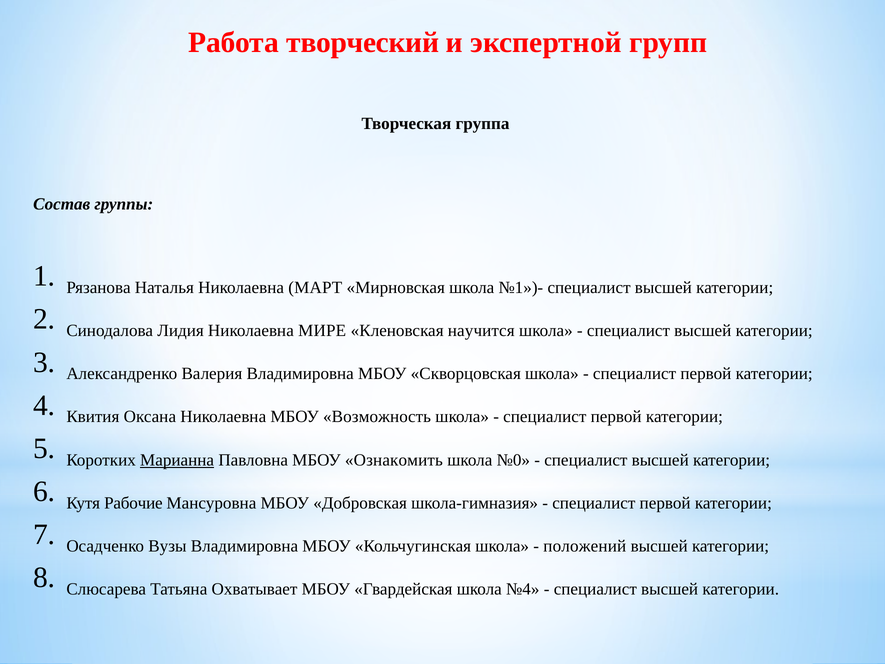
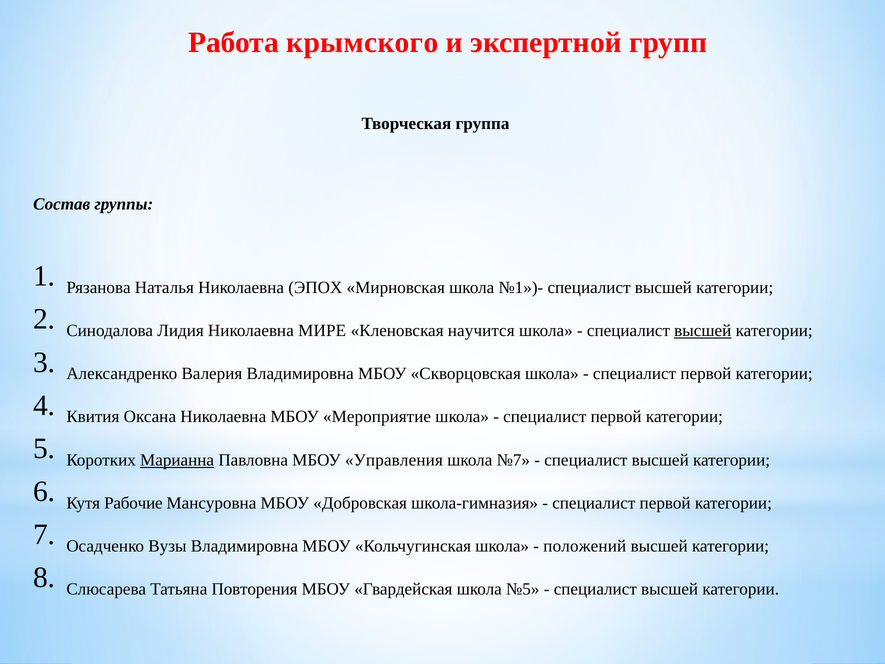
творческий: творческий -> крымского (362, 42)
МАРТ: МАРТ -> ЭПОХ (315, 287)
высшей underline: none -> present (703, 331)
Возможность: Возможность -> Мероприятие (377, 417)
Ознакомить: Ознакомить -> Управления (394, 460)
№0: №0 -> №7 (513, 460)
Охватывает: Охватывает -> Повторения (255, 589)
№4: №4 -> №5 (523, 589)
